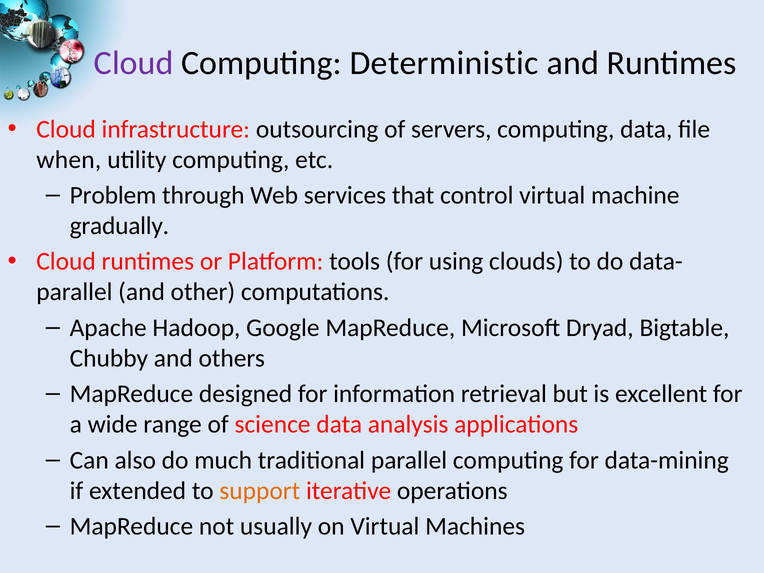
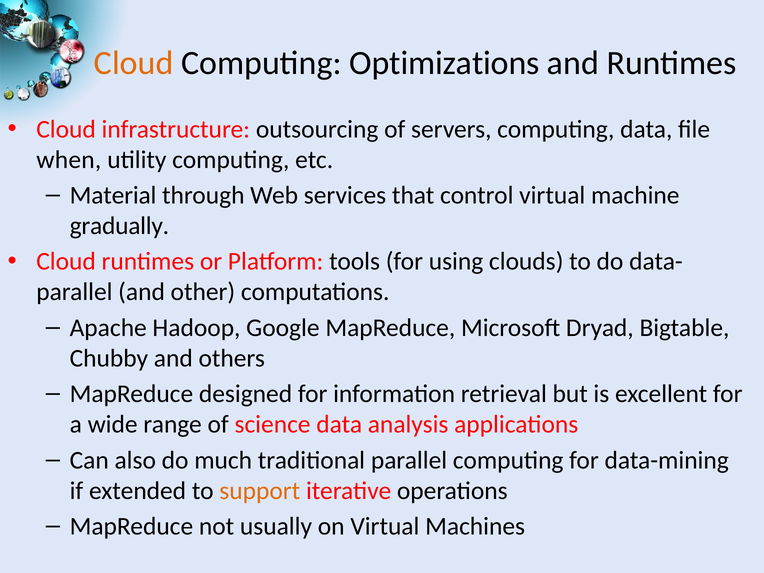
Cloud colour: purple -> orange (134, 63)
Deterministic: Deterministic -> Optimizations (444, 63)
Problem: Problem -> Material (113, 195)
